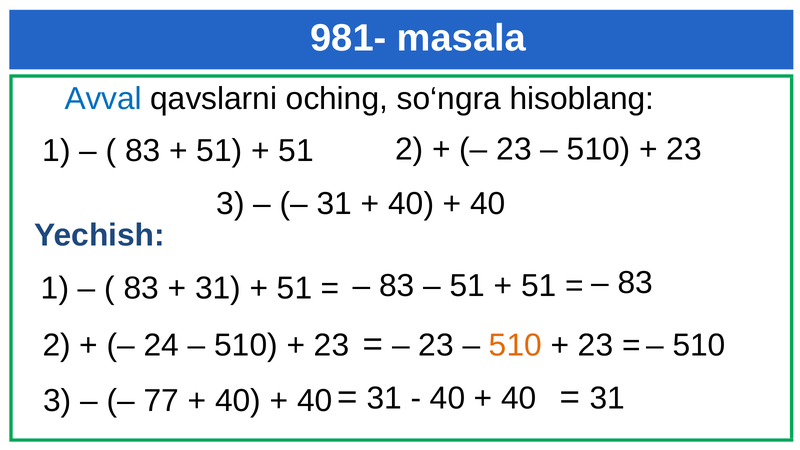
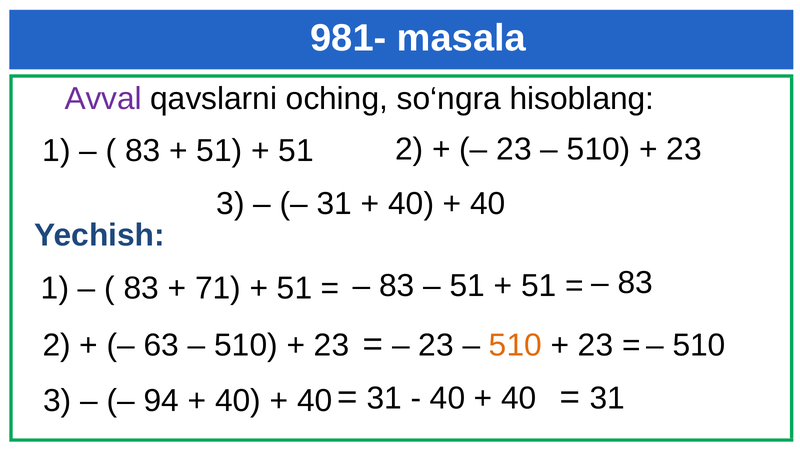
Avval colour: blue -> purple (103, 99)
31: 31 -> 71 (218, 288)
24: 24 -> 63 (161, 345)
77: 77 -> 94 (161, 401)
